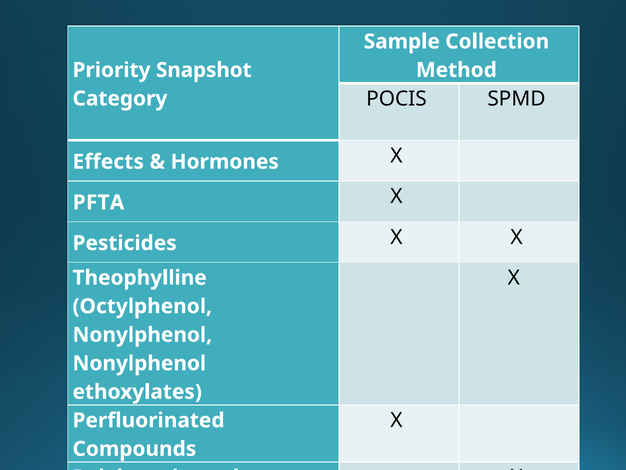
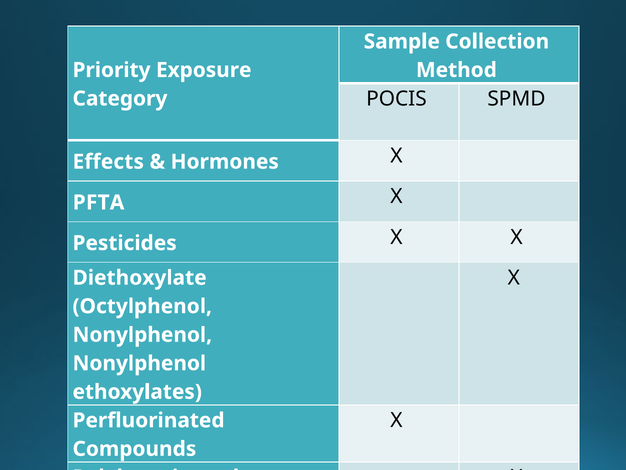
Snapshot: Snapshot -> Exposure (204, 70)
Theophylline: Theophylline -> Diethoxylate (140, 278)
